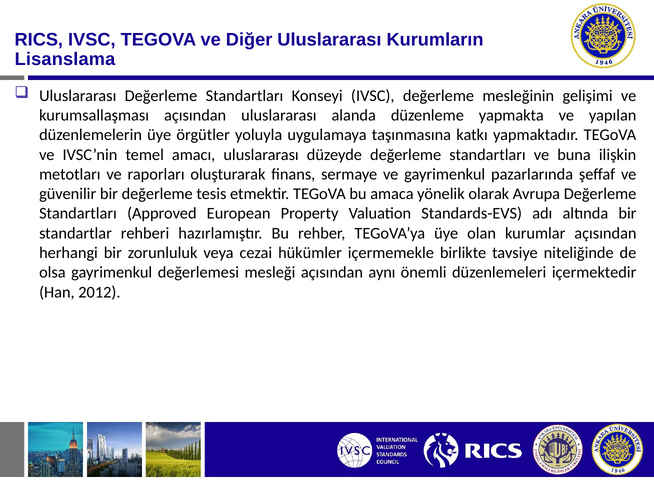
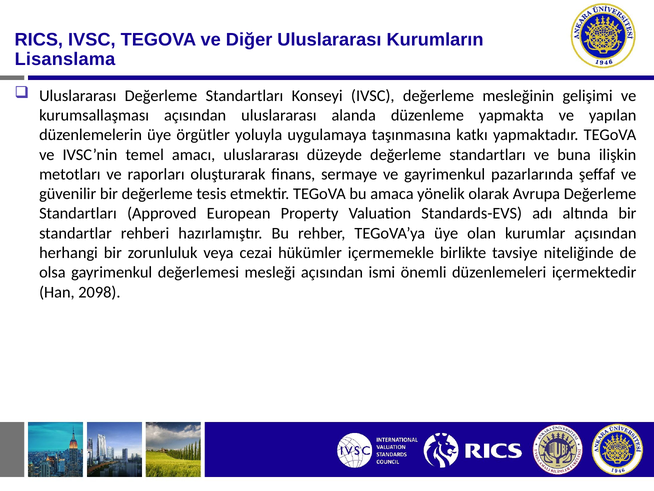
aynı: aynı -> ismi (382, 272)
2012: 2012 -> 2098 (99, 292)
